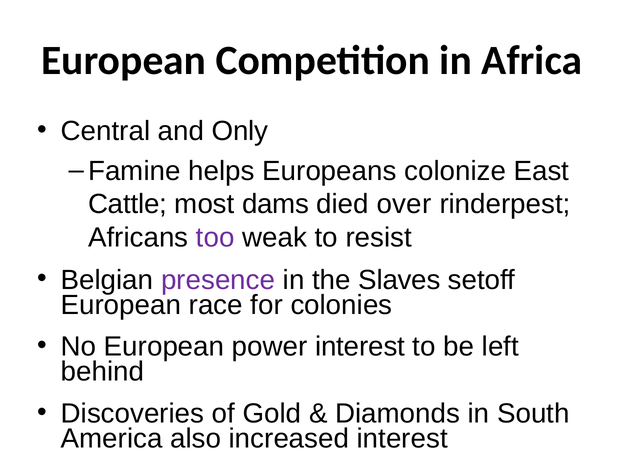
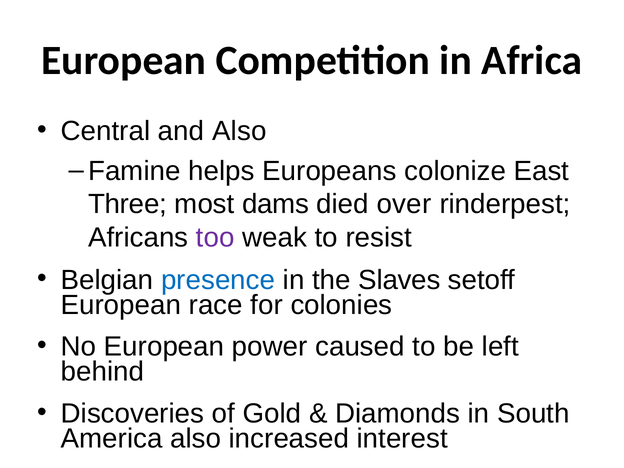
and Only: Only -> Also (240, 131)
Cattle: Cattle -> Three (128, 204)
presence colour: purple -> blue (218, 280)
power interest: interest -> caused (360, 347)
